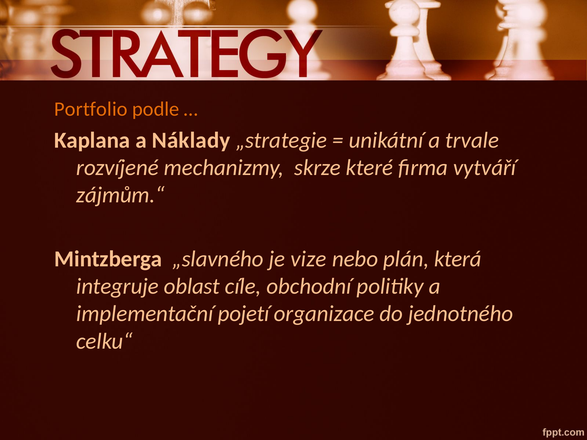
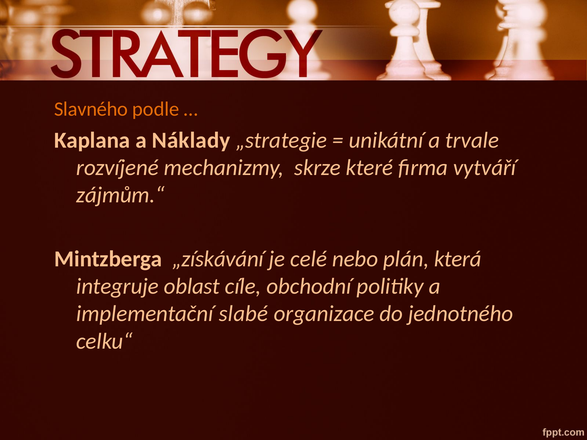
Portfolio: Portfolio -> Slavného (91, 109)
„slavného: „slavného -> „získávání (218, 259)
vize: vize -> celé (309, 259)
pojetí: pojetí -> slabé (243, 314)
